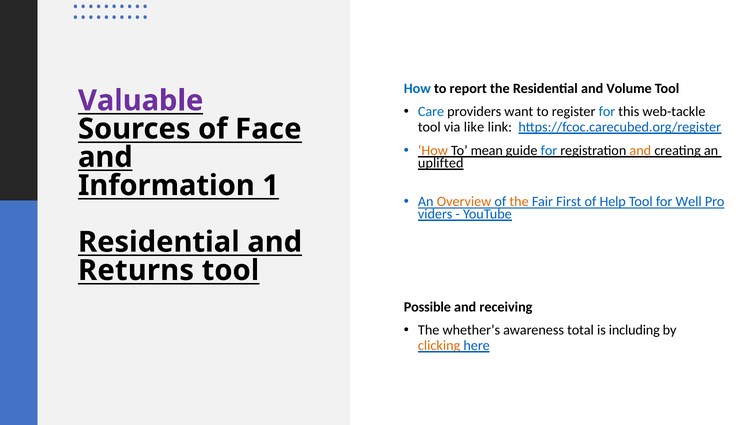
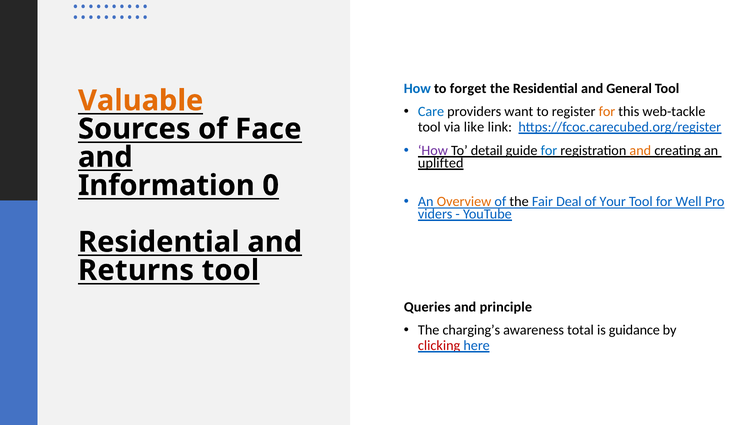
report: report -> forget (468, 89)
Volume: Volume -> General (629, 89)
Valuable colour: purple -> orange (141, 101)
for colour: blue -> orange (607, 112)
How colour: orange -> purple (433, 151)
mean: mean -> detail (487, 151)
1: 1 -> 0 (271, 186)
the colour: orange -> black (519, 202)
First: First -> Deal (569, 202)
Help: Help -> Your (613, 202)
Possible: Possible -> Queries (427, 307)
receiving: receiving -> principle (506, 307)
whether’s: whether’s -> charging’s (471, 330)
including: including -> guidance (634, 330)
clicking colour: orange -> red (439, 346)
